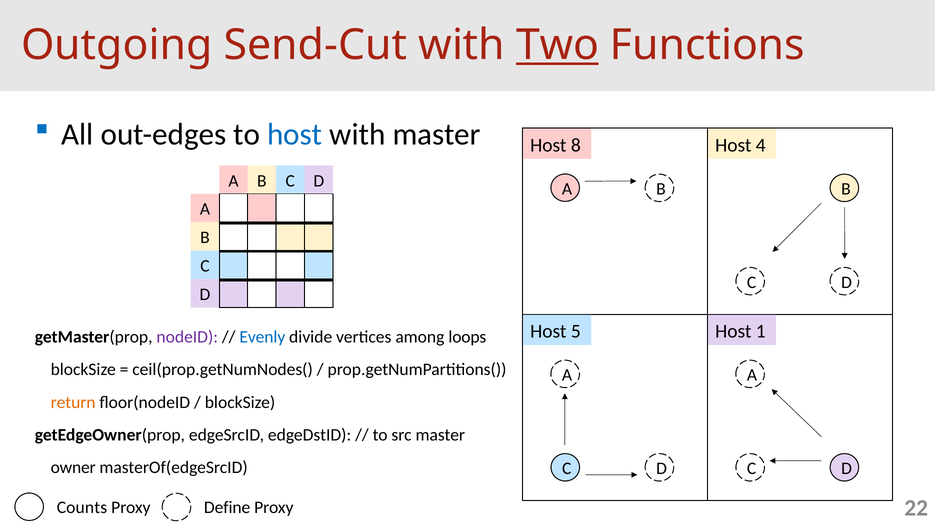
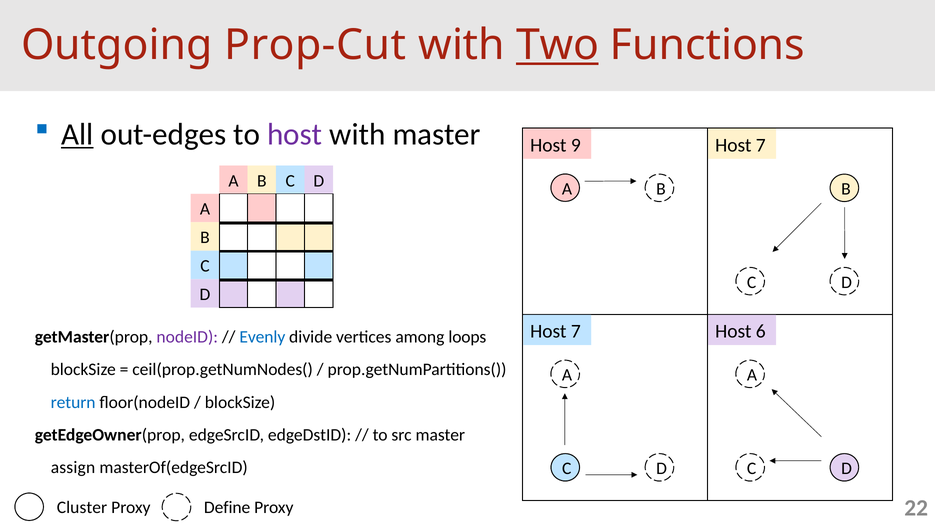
Send-Cut: Send-Cut -> Prop-Cut (315, 45)
All underline: none -> present (77, 134)
host colour: blue -> purple (295, 134)
8: 8 -> 9 (576, 145)
4: 4 -> 7 (761, 145)
5: 5 -> 7 (576, 331)
1: 1 -> 6 (761, 331)
return colour: orange -> blue (73, 402)
owner: owner -> assign (73, 467)
Counts: Counts -> Cluster (82, 507)
